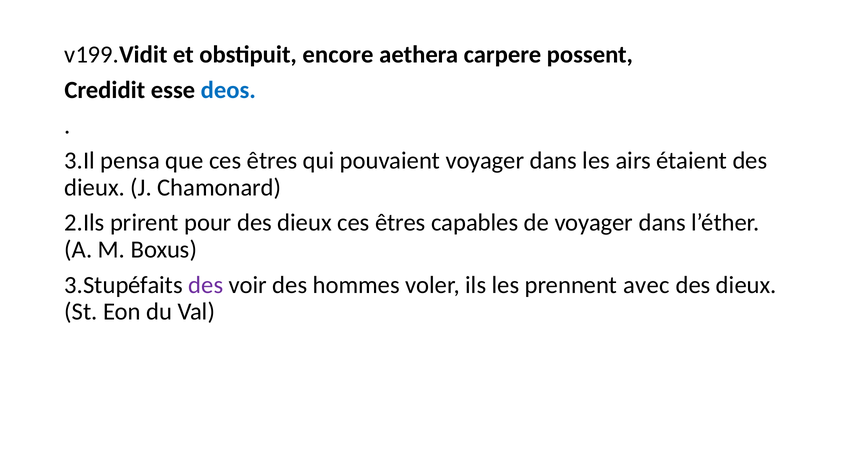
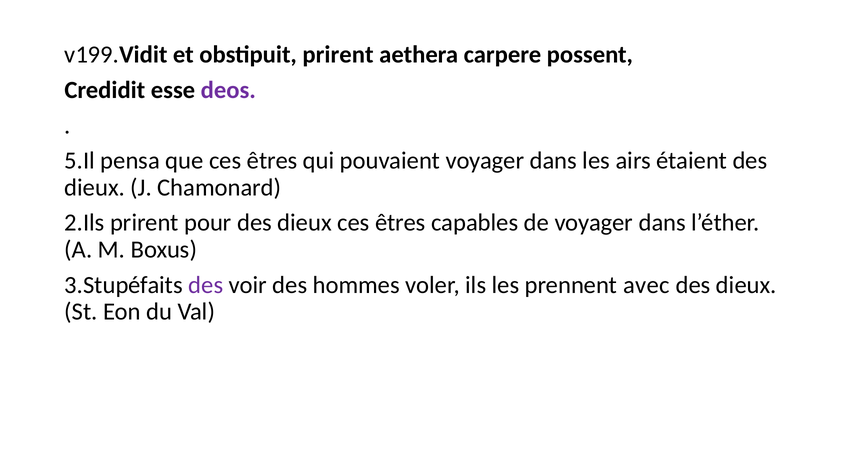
obstipuit encore: encore -> prirent (338, 55)
deos colour: blue -> purple (228, 90)
3.Il: 3.Il -> 5.Il (80, 161)
